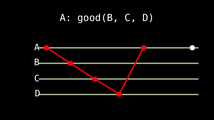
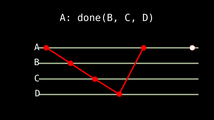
good(B: good(B -> done(B (98, 18)
